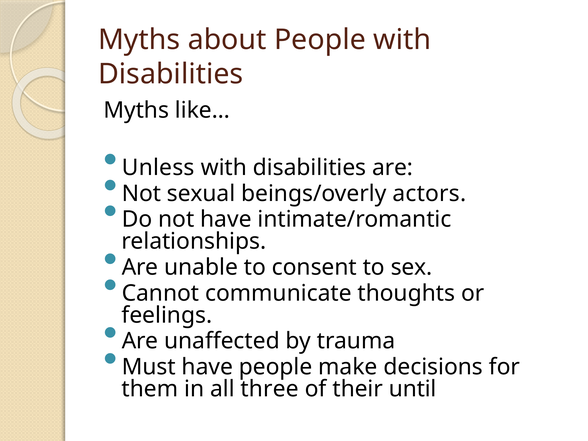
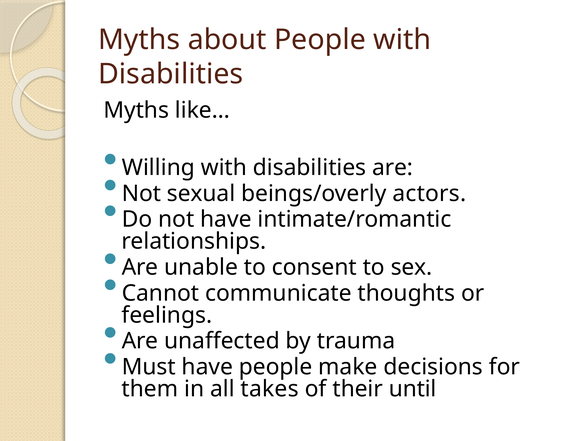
Unless: Unless -> Willing (158, 168)
three: three -> takes (270, 389)
